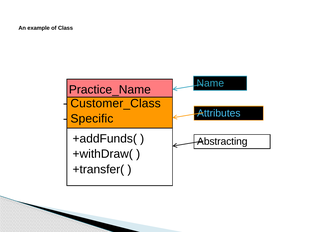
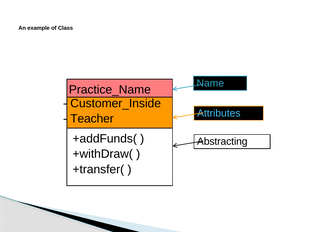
Customer_Class: Customer_Class -> Customer_Inside (116, 103)
Specific: Specific -> Teacher (92, 119)
